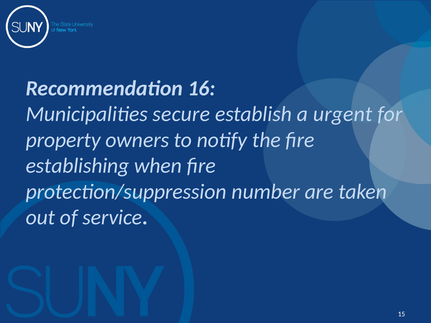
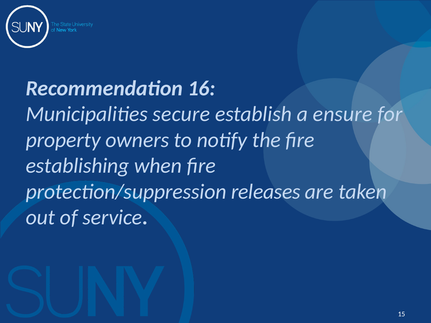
urgent: urgent -> ensure (343, 114)
number: number -> releases (266, 192)
